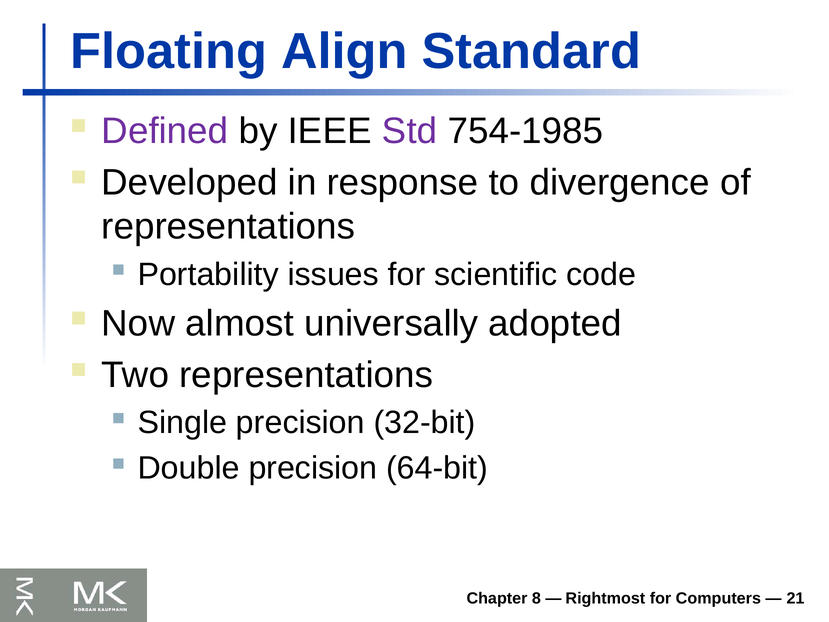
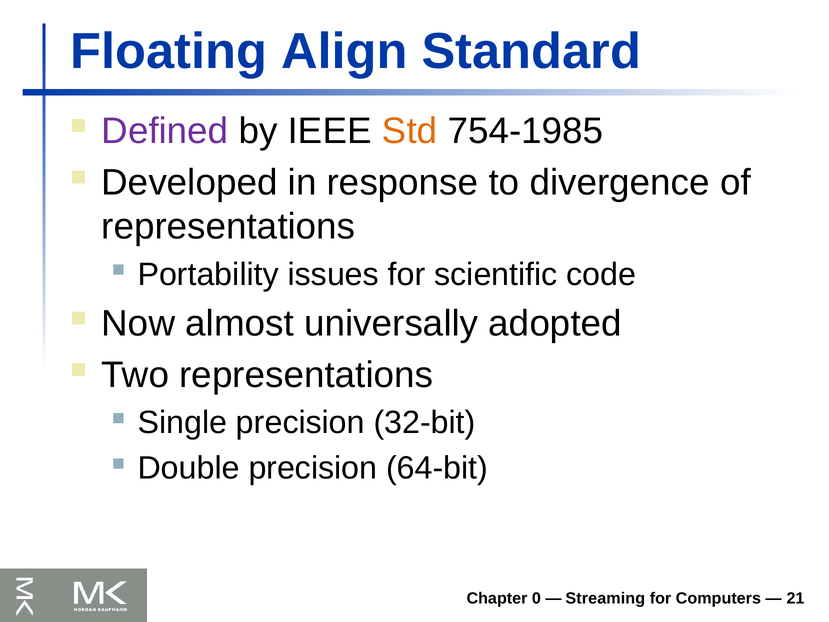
Std colour: purple -> orange (410, 131)
8: 8 -> 0 (536, 598)
Rightmost: Rightmost -> Streaming (605, 598)
